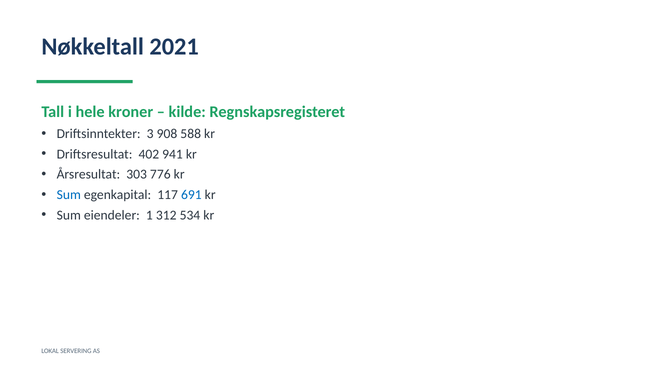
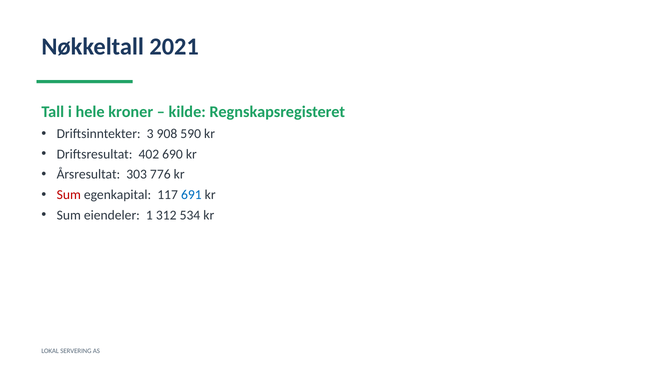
588: 588 -> 590 (191, 134)
941: 941 -> 690 (173, 154)
Sum colour: blue -> red (69, 195)
